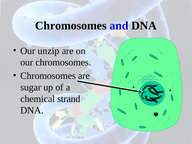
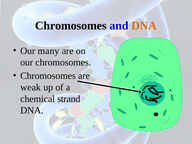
DNA colour: black -> orange (144, 26)
unzip: unzip -> many (49, 51)
sugar: sugar -> weak (31, 87)
